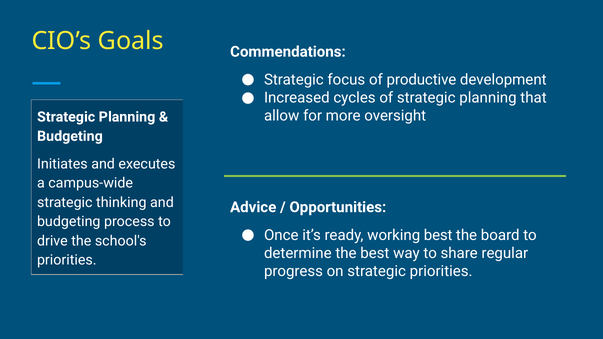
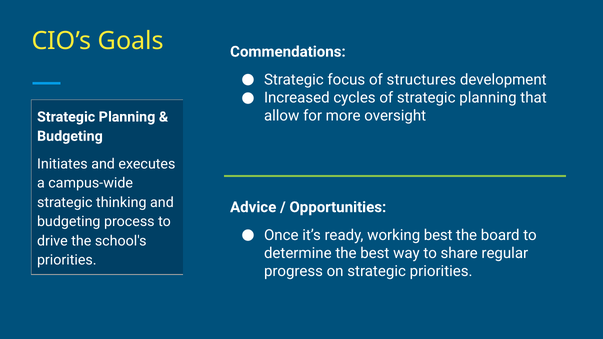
productive: productive -> structures (421, 80)
